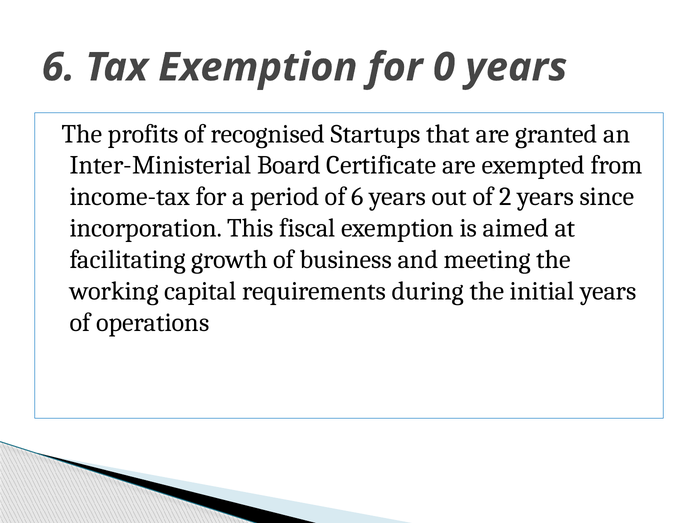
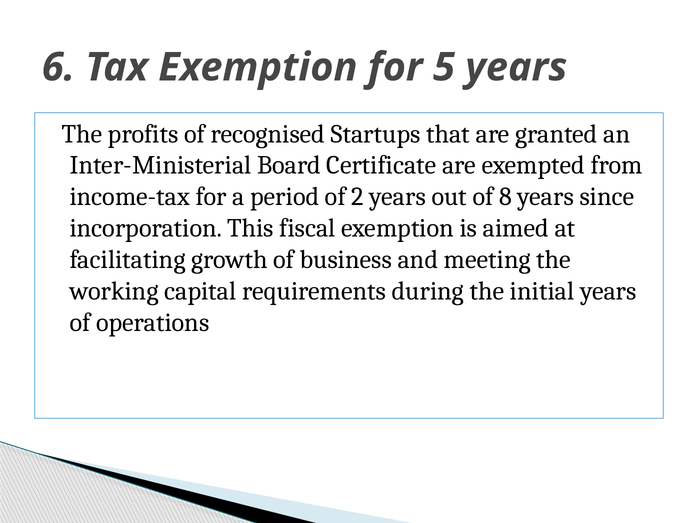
0: 0 -> 5 (444, 67)
of 6: 6 -> 2 (358, 197)
2: 2 -> 8 (505, 197)
